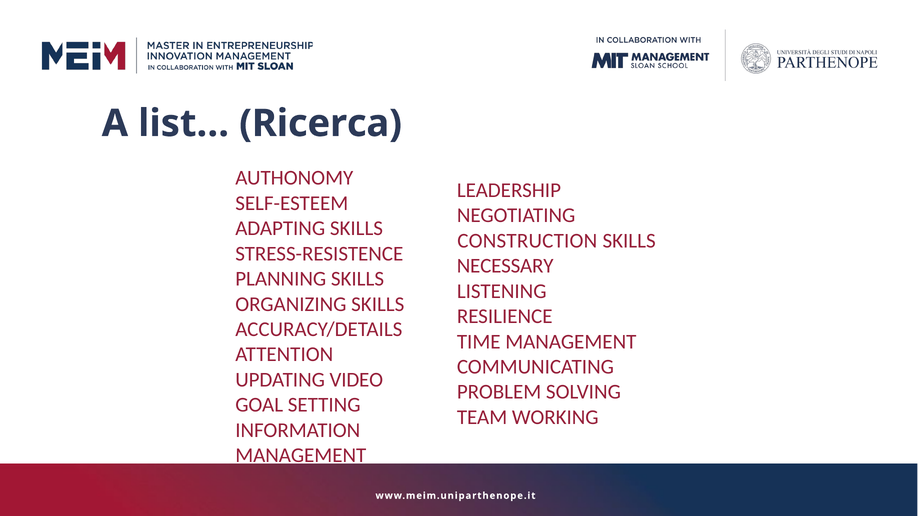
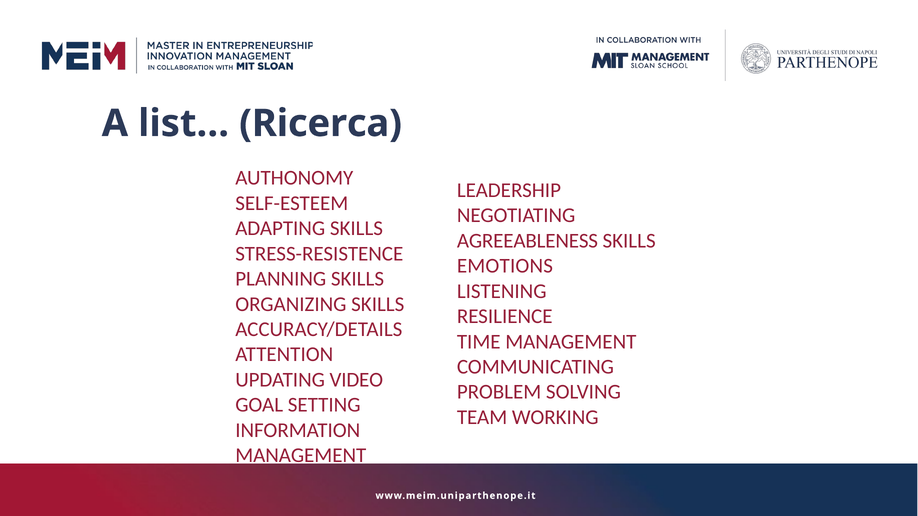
CONSTRUCTION: CONSTRUCTION -> AGREEABLENESS (527, 241)
NECESSARY: NECESSARY -> EMOTIONS (505, 266)
